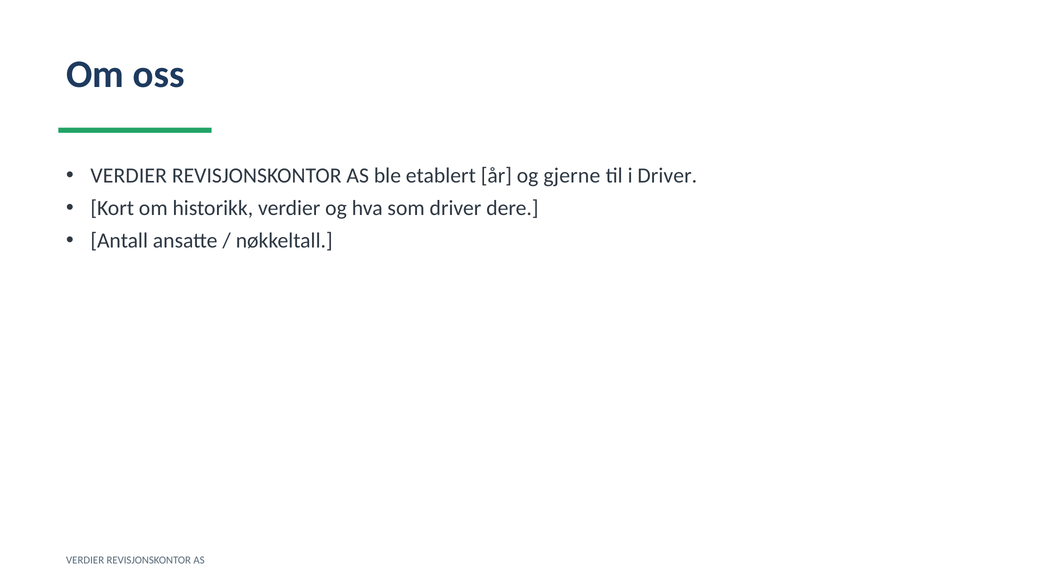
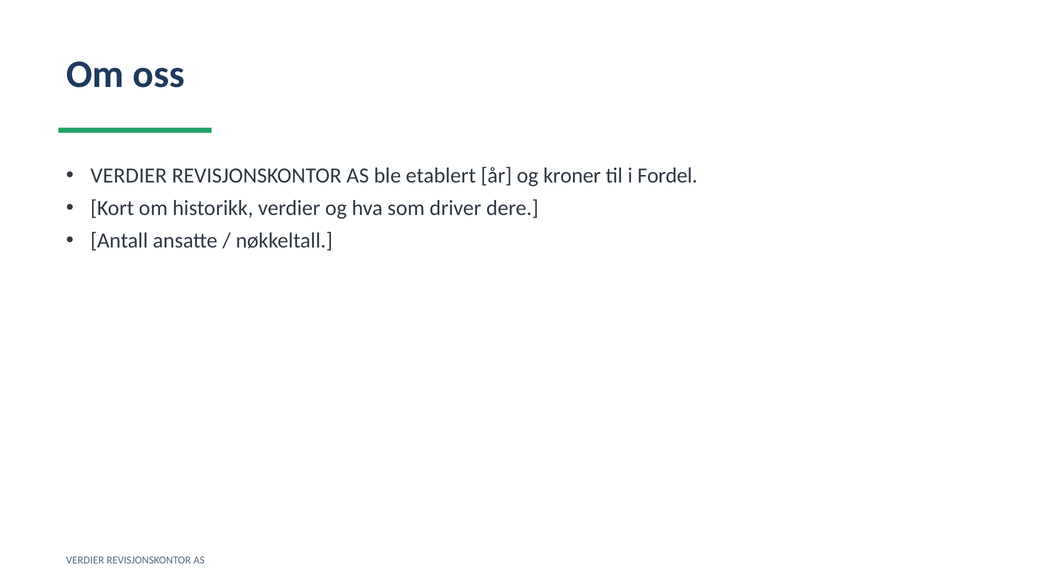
gjerne: gjerne -> kroner (572, 176)
i Driver: Driver -> Fordel (667, 176)
